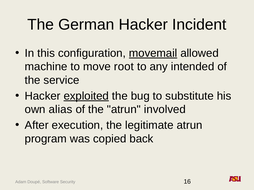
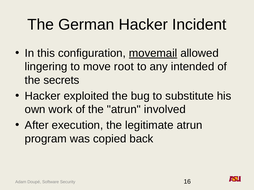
machine: machine -> lingering (46, 67)
service: service -> secrets (62, 80)
exploited underline: present -> none (86, 96)
alias: alias -> work (61, 110)
